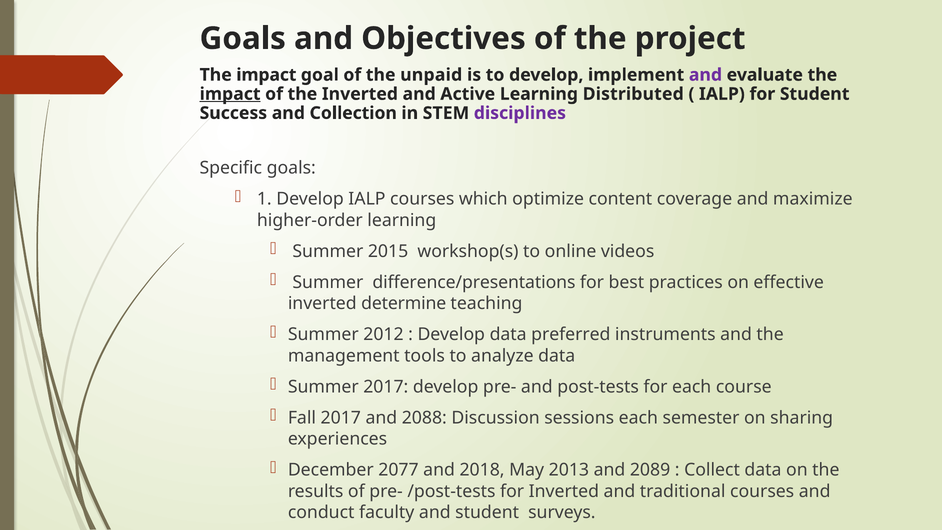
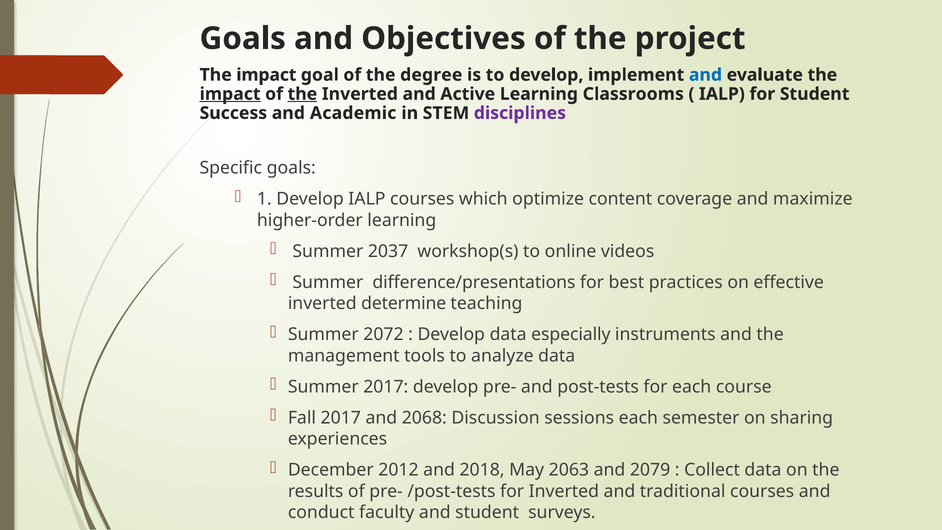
unpaid: unpaid -> degree (431, 75)
and colour: purple -> blue (705, 75)
the underline: none -> present (302, 94)
Distributed: Distributed -> Classrooms (633, 94)
Collection: Collection -> Academic (353, 113)
2015: 2015 -> 2037 (388, 251)
2012: 2012 -> 2072 (383, 335)
preferred: preferred -> especially (571, 335)
2088: 2088 -> 2068 (424, 418)
2077: 2077 -> 2012 (398, 470)
2013: 2013 -> 2063 (569, 470)
2089: 2089 -> 2079 (650, 470)
